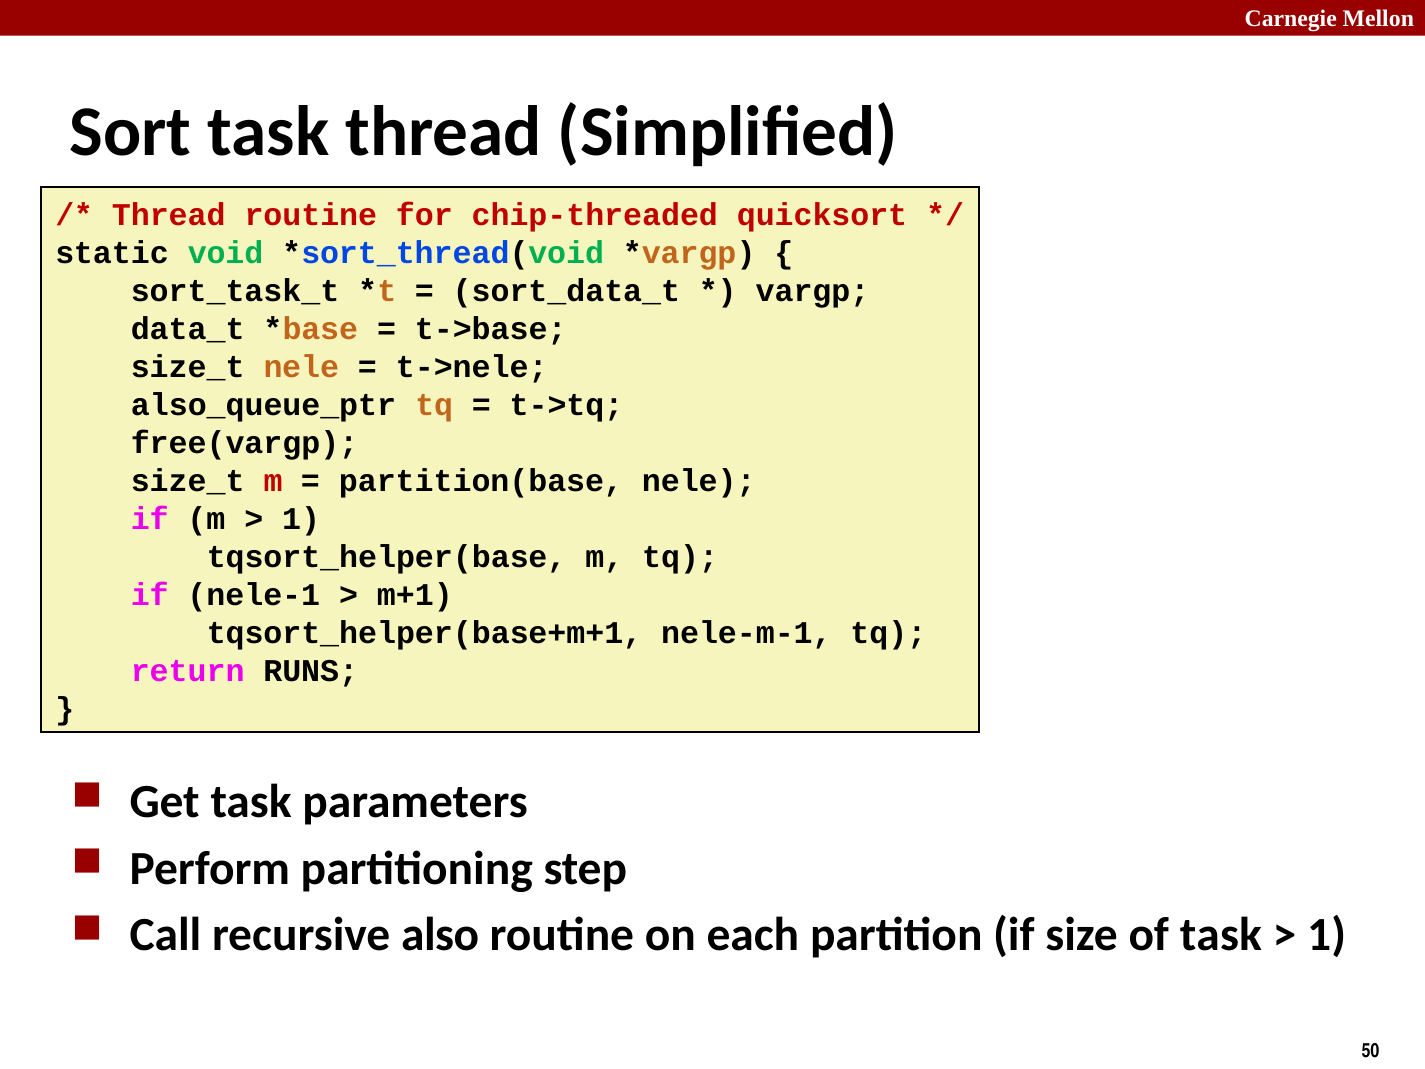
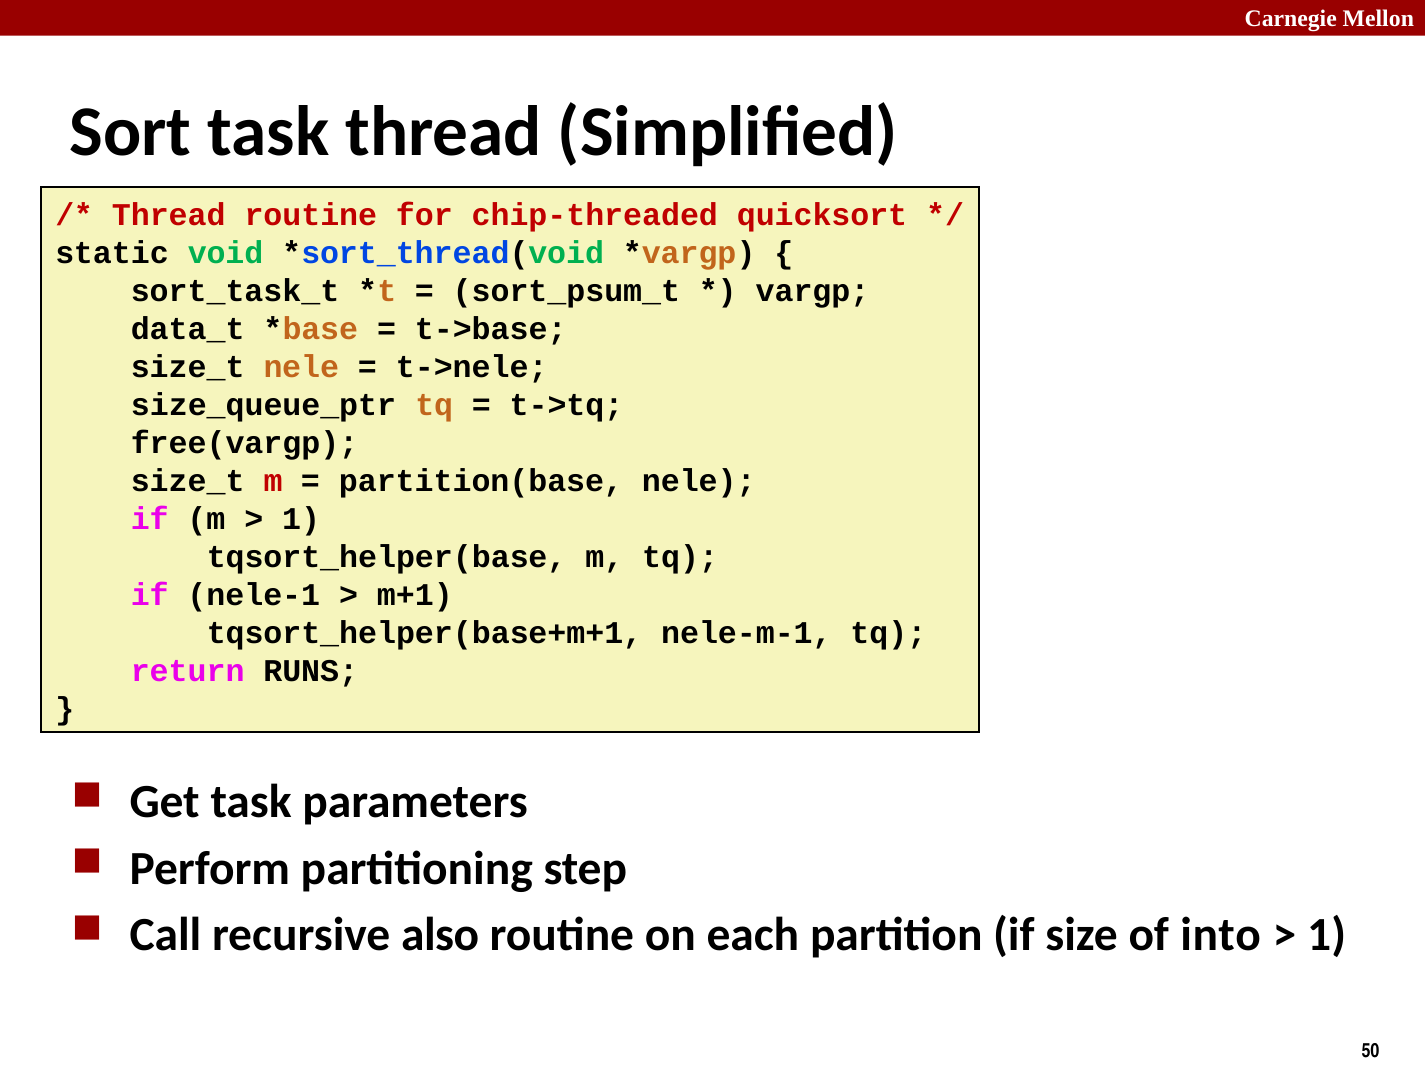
sort_data_t: sort_data_t -> sort_psum_t (566, 291)
also_queue_ptr: also_queue_ptr -> size_queue_ptr (264, 405)
of task: task -> into (1221, 935)
